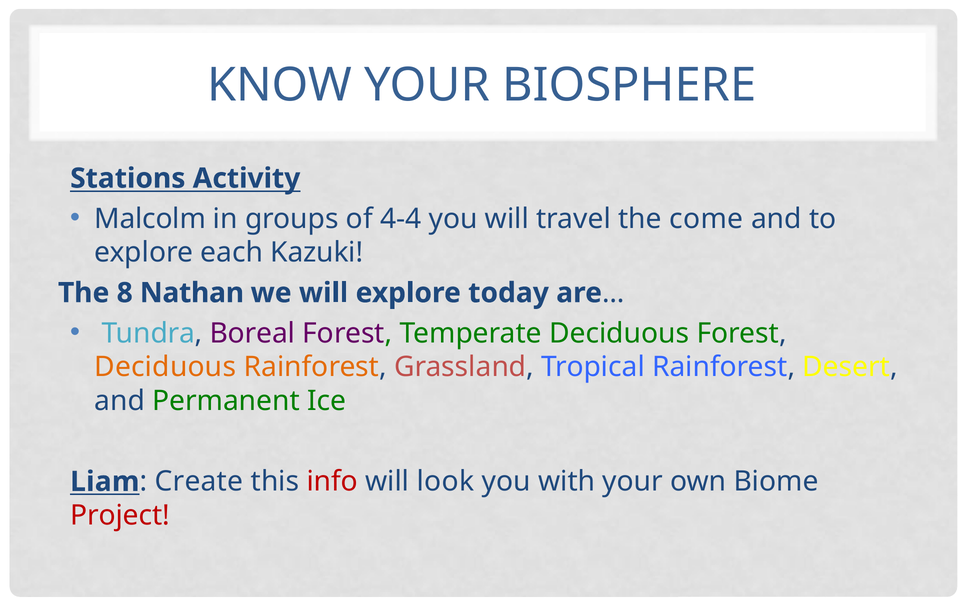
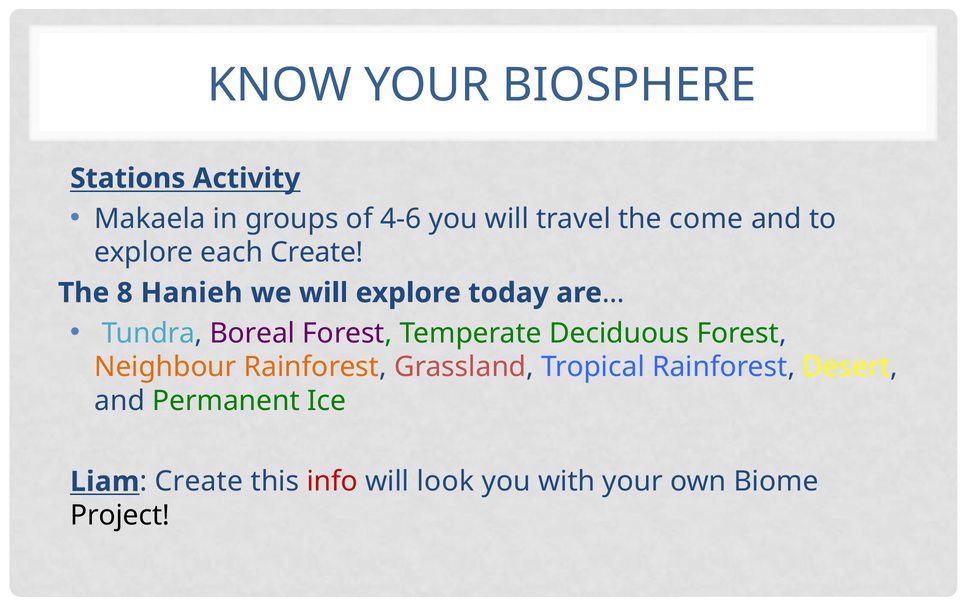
Malcolm: Malcolm -> Makaela (150, 218)
4-4: 4-4 -> 4-6 (401, 218)
each Kazuki: Kazuki -> Create (317, 252)
Nathan: Nathan -> Hanieh (192, 293)
Deciduous: Deciduous -> Neighbour (165, 367)
Project colour: red -> black (120, 515)
